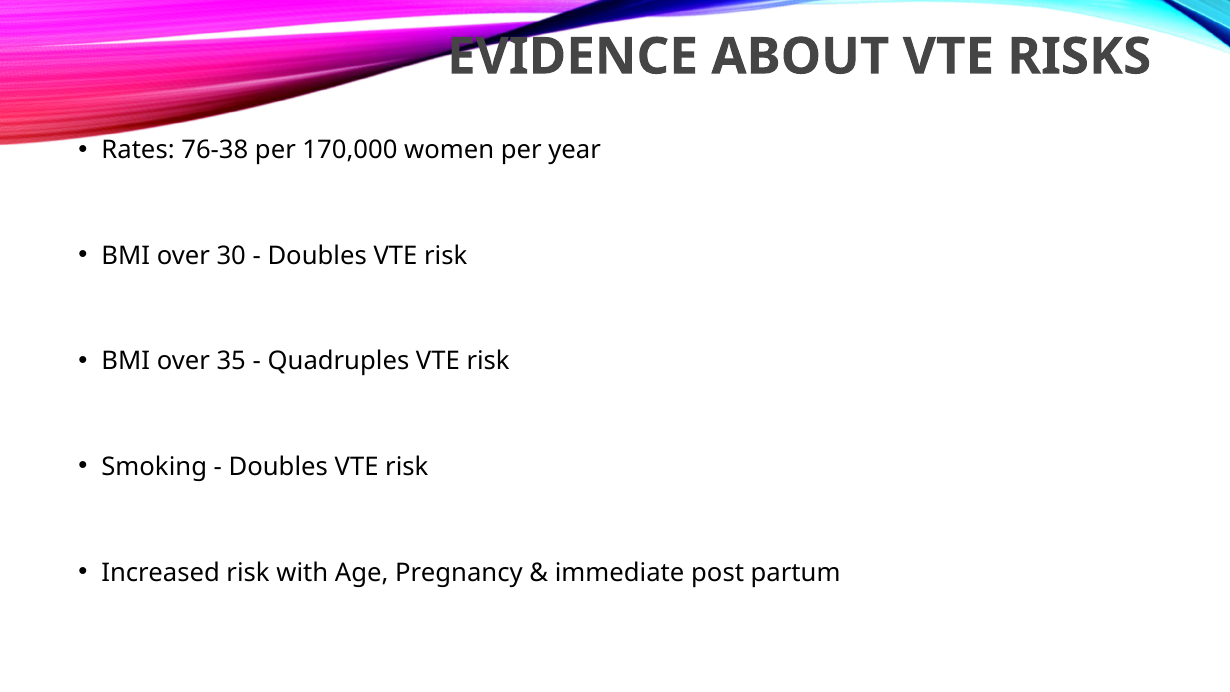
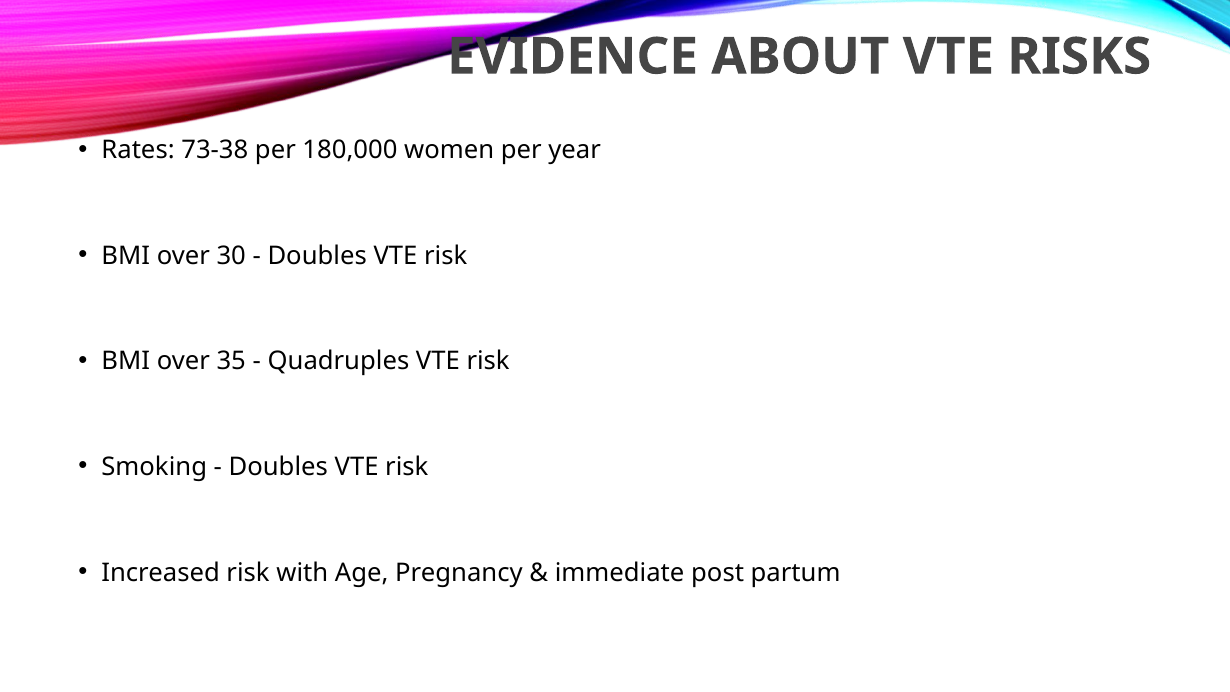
76-38: 76-38 -> 73-38 (215, 150)
170,000: 170,000 -> 180,000 (350, 150)
